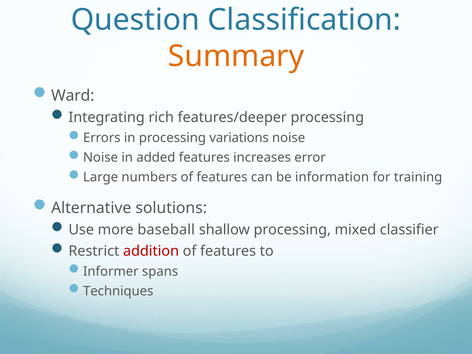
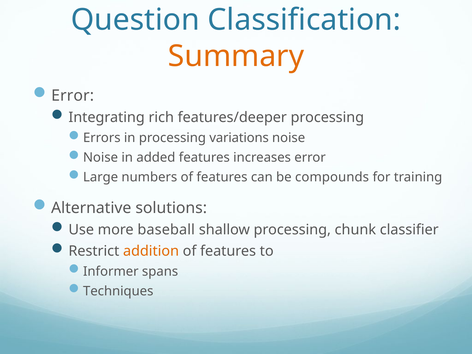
Ward: Ward -> Error (73, 96)
information: information -> compounds (332, 177)
mixed: mixed -> chunk (355, 230)
addition colour: red -> orange (151, 251)
